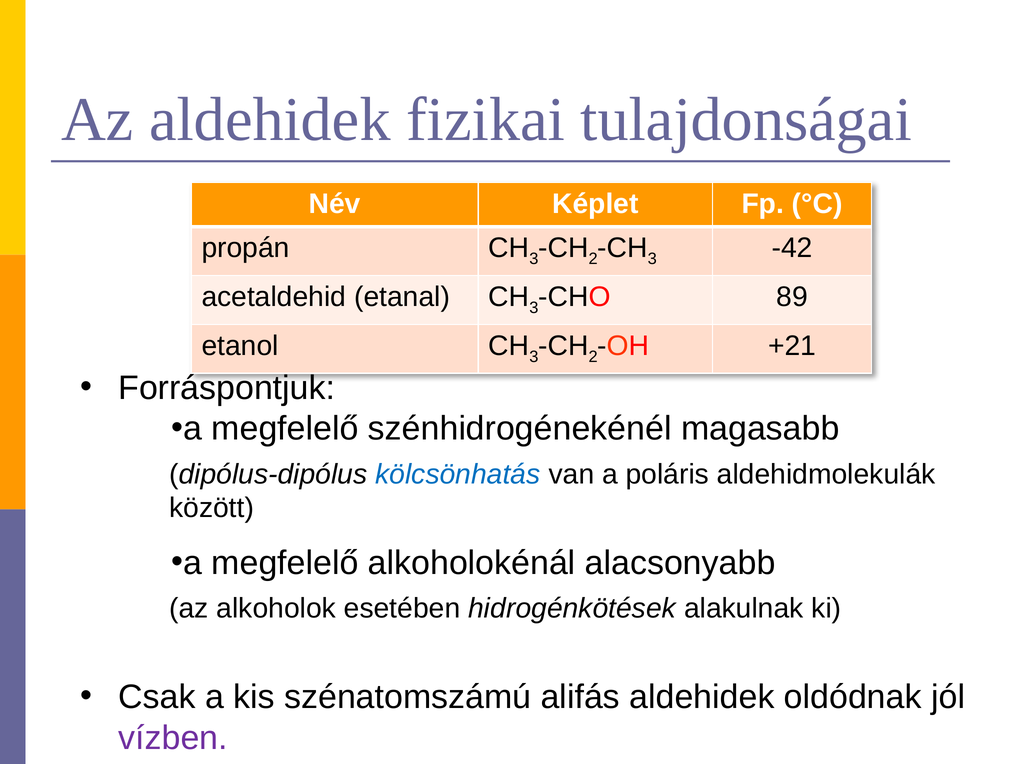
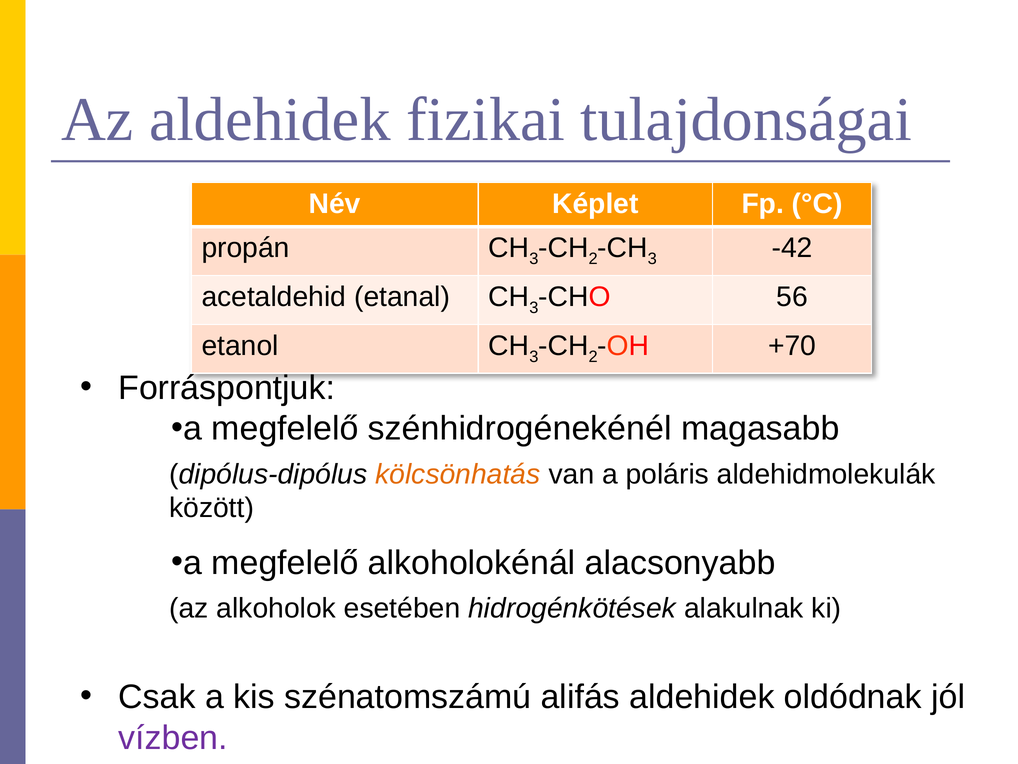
89: 89 -> 56 (792, 297)
+21: +21 -> +70 (792, 346)
kölcsönhatás colour: blue -> orange (458, 474)
